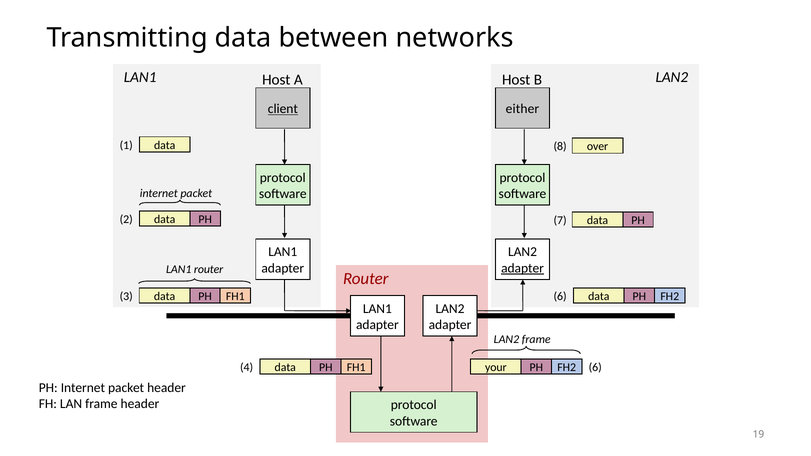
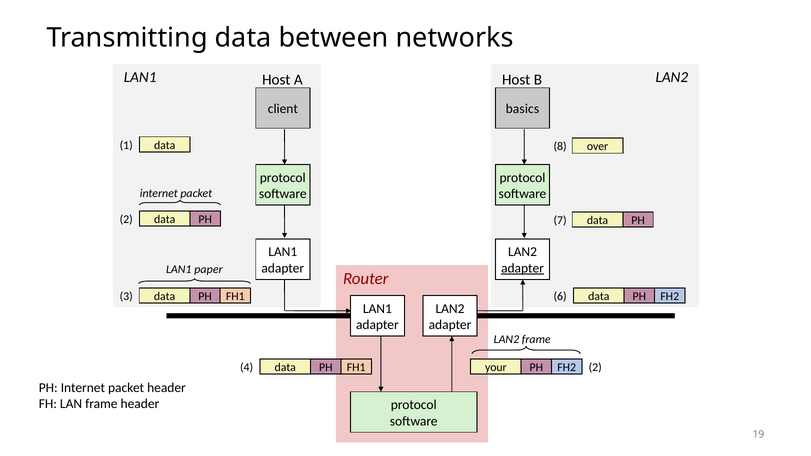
client underline: present -> none (283, 109)
either: either -> basics (522, 109)
LAN1 router: router -> paper (209, 269)
6: 6 -> 2 (595, 367)
